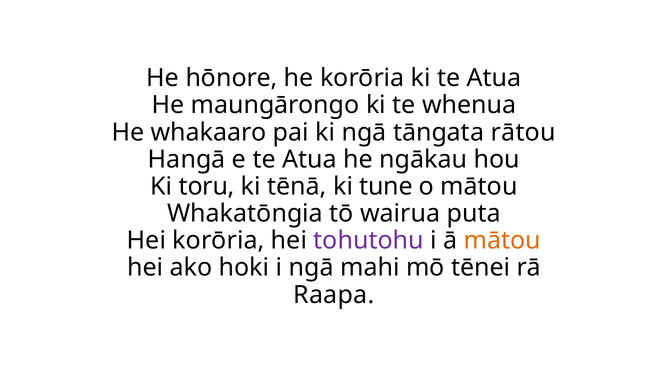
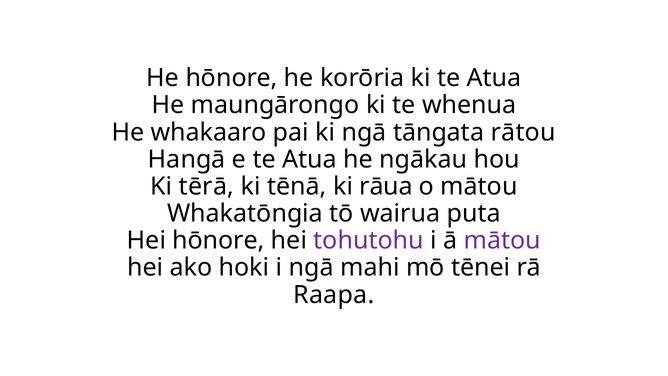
toru: toru -> tērā (206, 186)
tune: tune -> rāua (386, 186)
Hei korōria: korōria -> hōnore (218, 240)
mātou colour: orange -> purple (502, 240)
